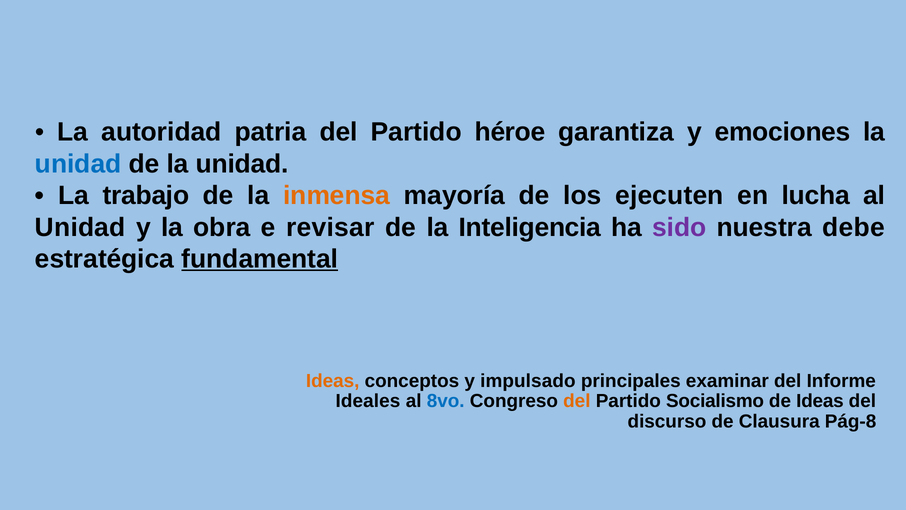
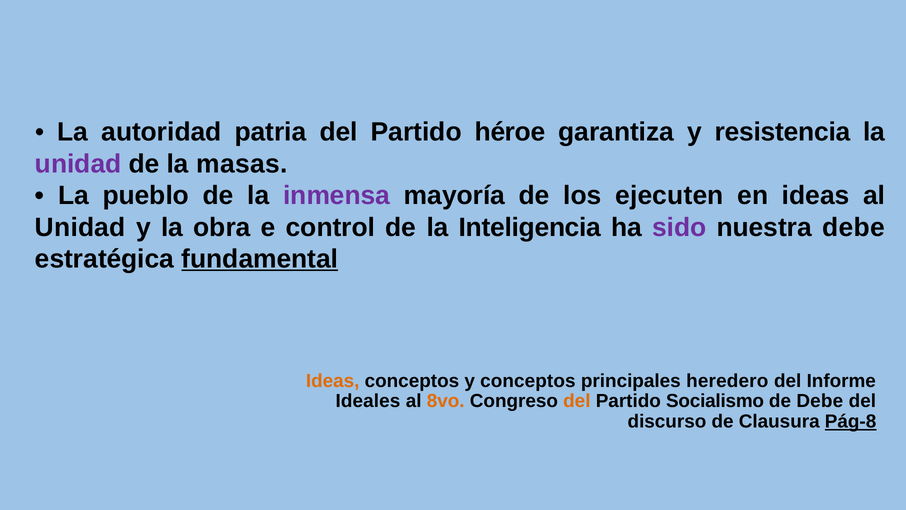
emociones: emociones -> resistencia (783, 132)
unidad colour: blue -> purple (78, 164)
de la unidad: unidad -> masas (242, 164)
trabajo: trabajo -> pueblo (146, 195)
inmensa colour: orange -> purple (337, 195)
en lucha: lucha -> ideas (816, 195)
revisar: revisar -> control (330, 227)
y impulsado: impulsado -> conceptos (528, 380)
examinar: examinar -> heredero (727, 380)
8vo colour: blue -> orange (446, 401)
de Ideas: Ideas -> Debe (820, 401)
Pág-8 underline: none -> present (851, 421)
